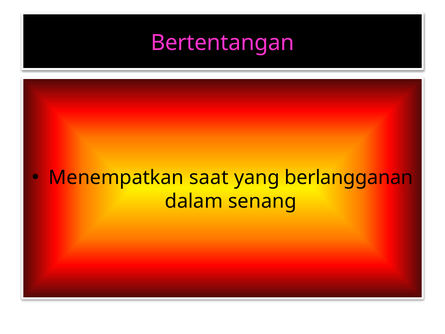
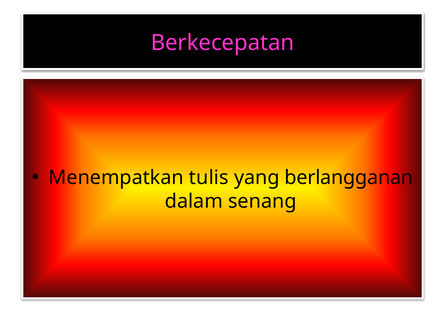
Bertentangan: Bertentangan -> Berkecepatan (223, 43)
saat: saat -> tulis (209, 177)
